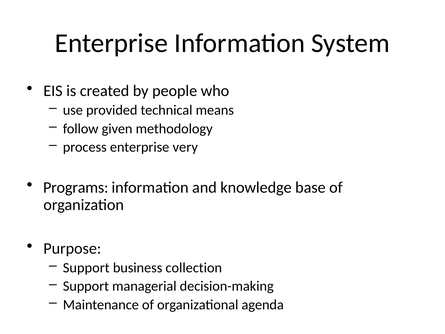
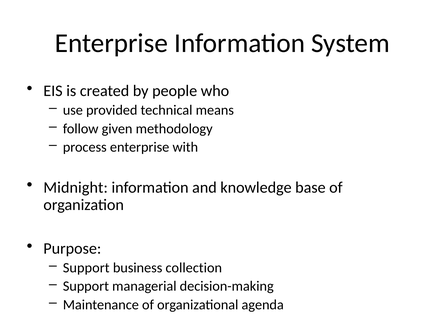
very: very -> with (185, 147)
Programs: Programs -> Midnight (76, 187)
